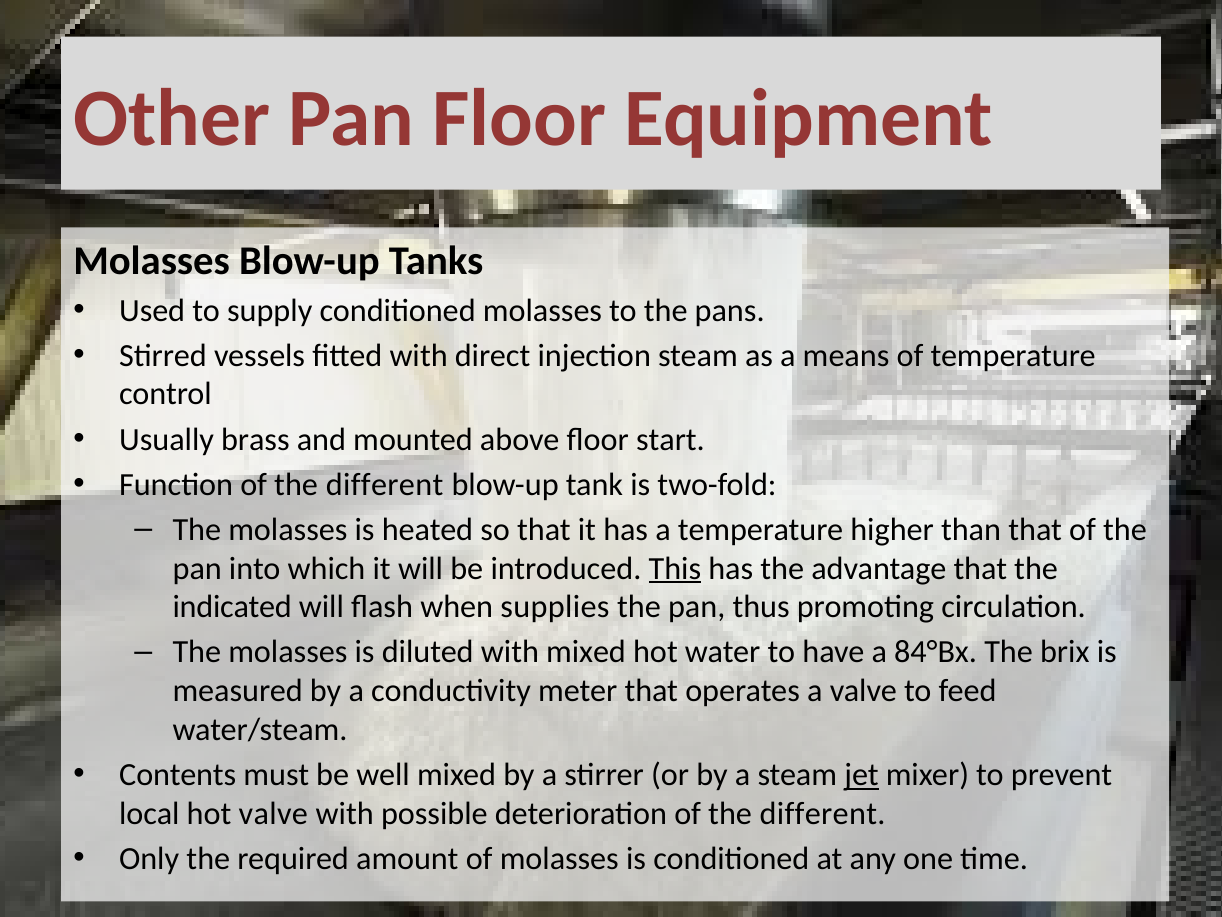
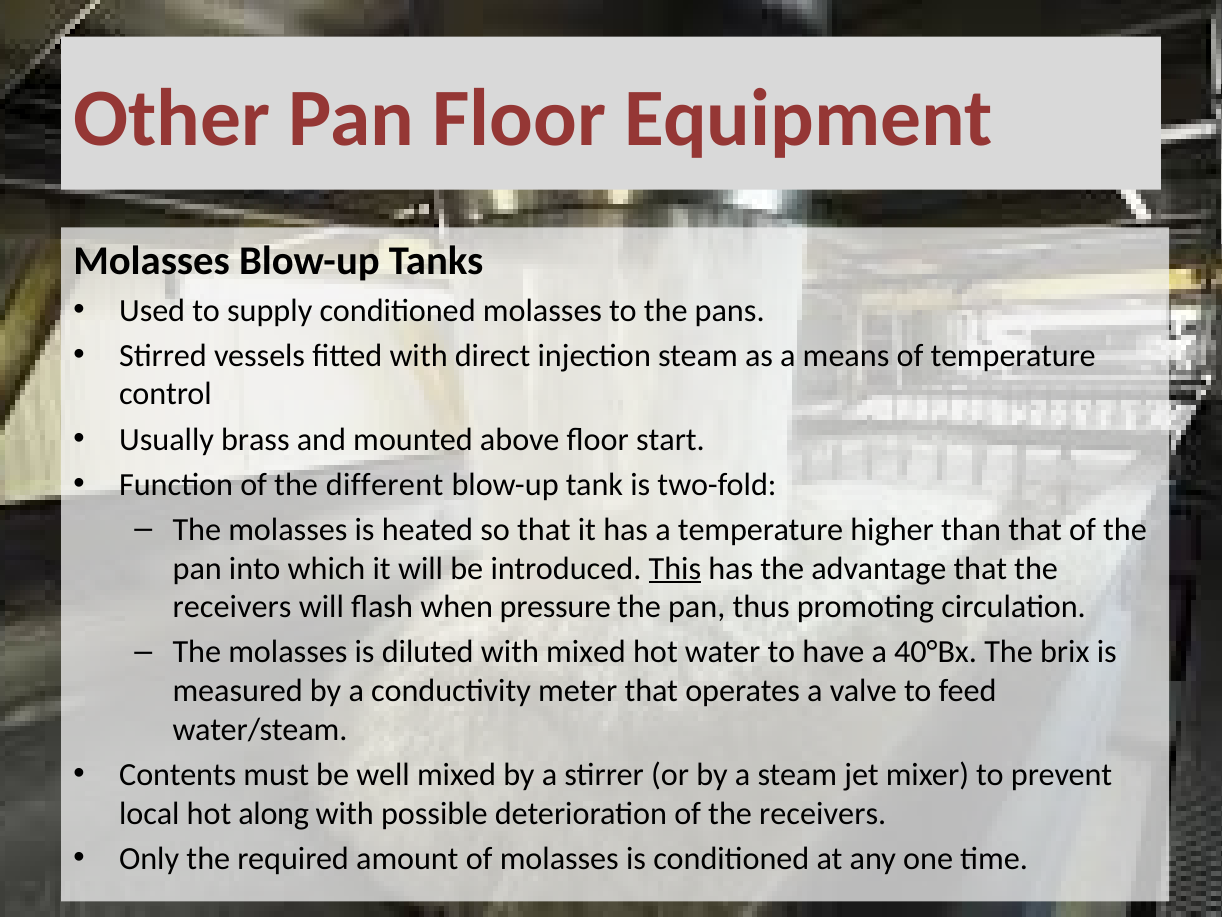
indicated: indicated -> receivers (232, 607)
supplies: supplies -> pressure (555, 607)
84°Bx: 84°Bx -> 40°Bx (936, 652)
jet underline: present -> none (862, 774)
hot valve: valve -> along (274, 813)
deterioration of the different: different -> receivers (823, 813)
